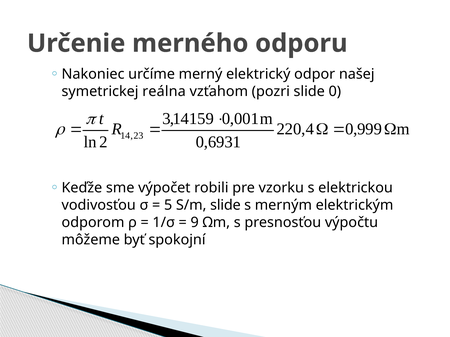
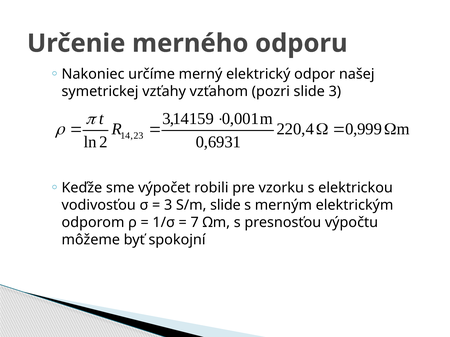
reálna: reálna -> vzťahy (164, 92)
slide 0: 0 -> 3 (335, 92)
5: 5 -> 3 (168, 205)
9: 9 -> 7 (195, 223)
